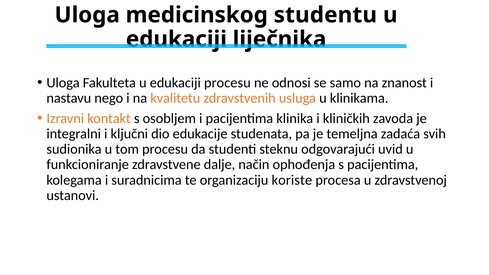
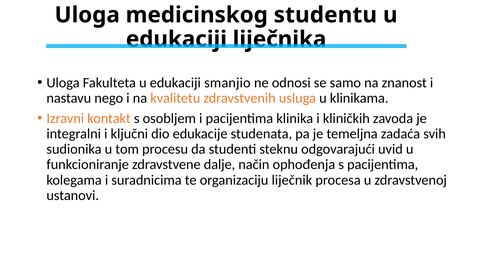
edukaciji procesu: procesu -> smanjio (227, 83)
koriste: koriste -> liječnik (292, 180)
